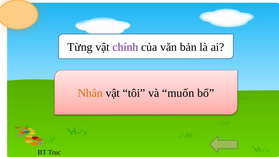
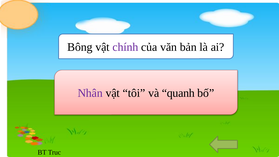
Từng: Từng -> Bông (80, 47)
Nhân colour: orange -> purple (90, 93)
muốn: muốn -> quanh (178, 93)
